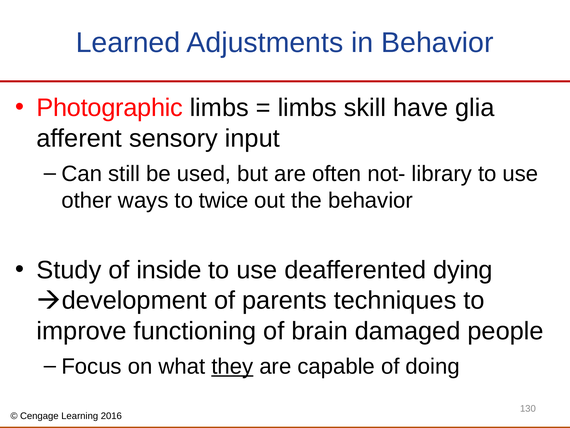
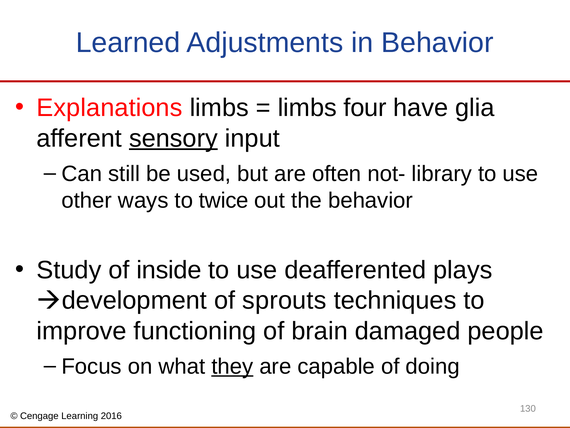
Photographic: Photographic -> Explanations (110, 108)
skill: skill -> four (365, 108)
sensory underline: none -> present (173, 138)
dying: dying -> plays (463, 270)
parents: parents -> sprouts (284, 300)
